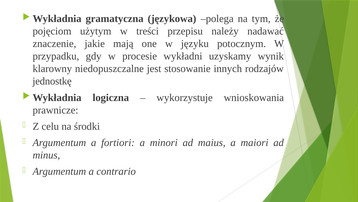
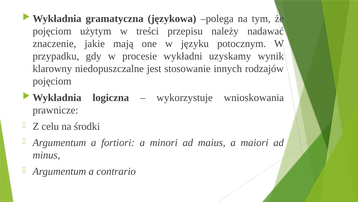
jednostkę: jednostkę -> pojęciom (52, 81)
